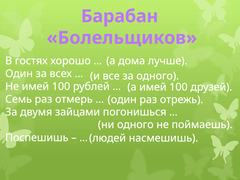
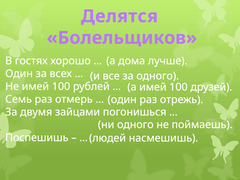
Барабан: Барабан -> Делятся (119, 16)
